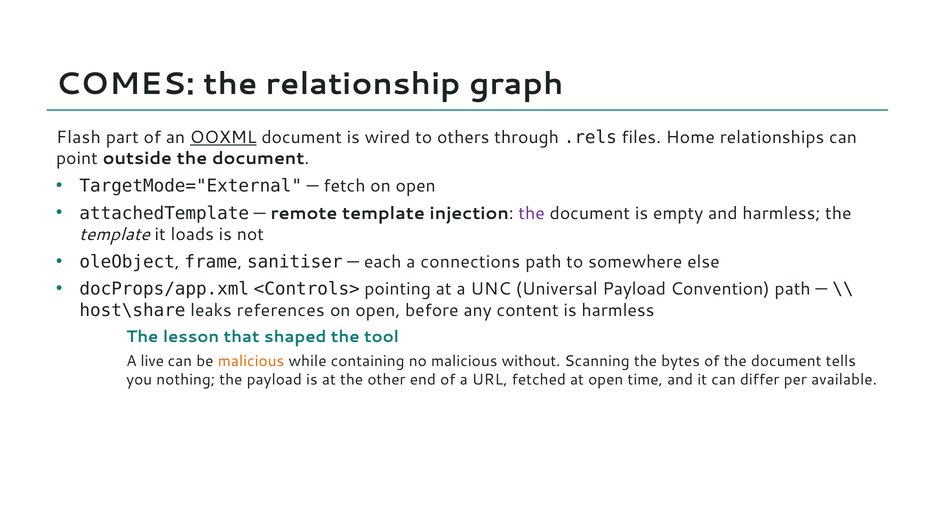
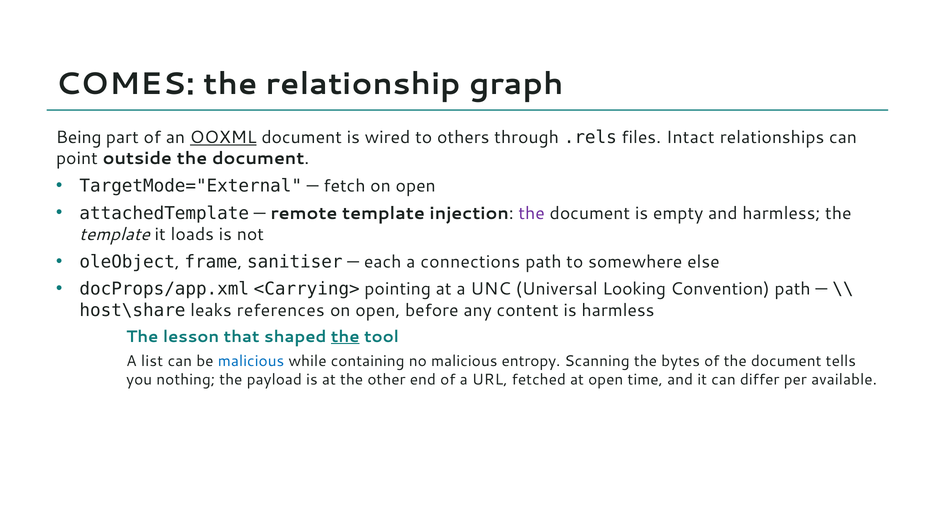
Flash: Flash -> Being (79, 137)
Home: Home -> Intact (690, 137)
<Controls>: <Controls> -> <Carrying> (307, 289)
Universal Payload: Payload -> Looking (634, 289)
the underline: none -> present (345, 337)
live: live -> list (152, 361)
malicious colour: orange -> blue (251, 361)
without: without -> entropy (531, 361)
